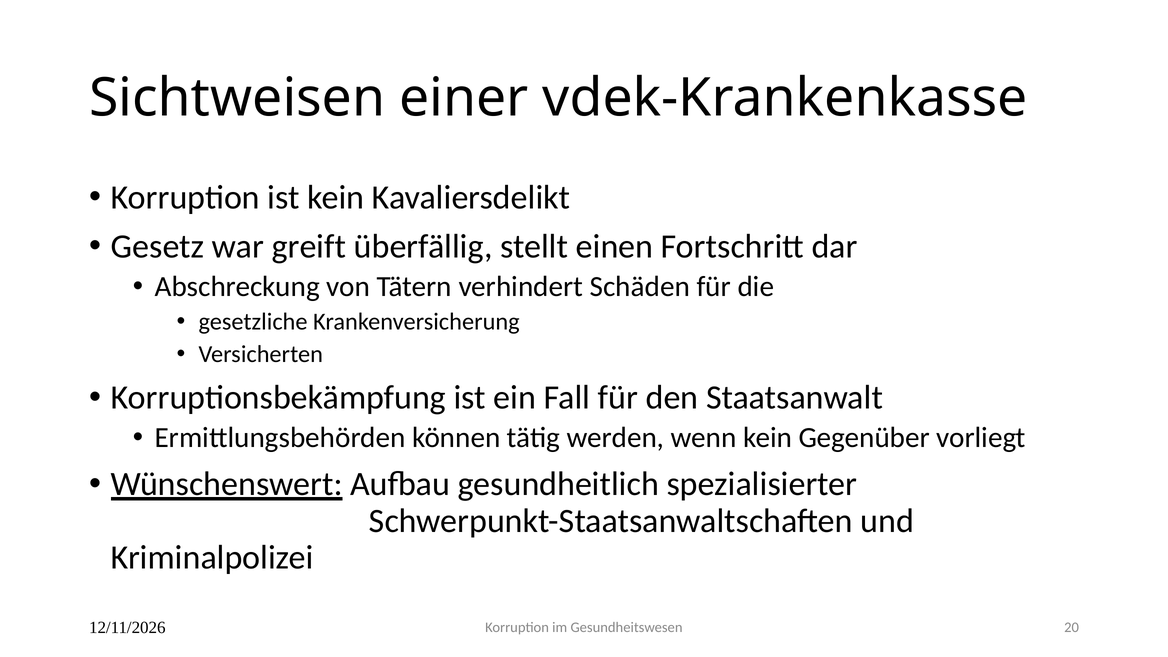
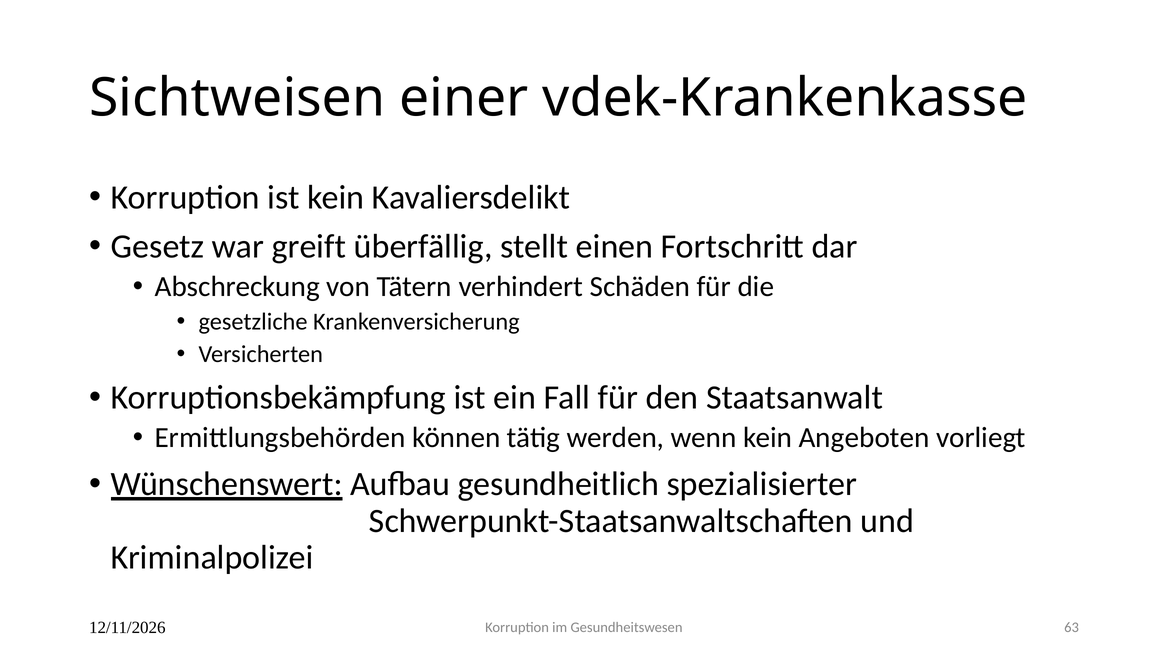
Gegenüber: Gegenüber -> Angeboten (864, 438)
20: 20 -> 63 (1072, 627)
